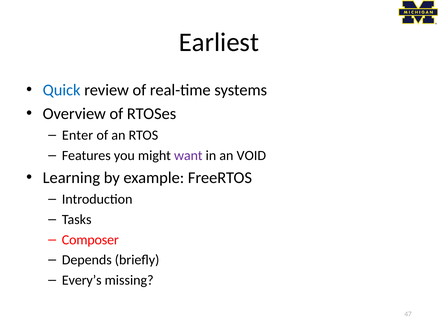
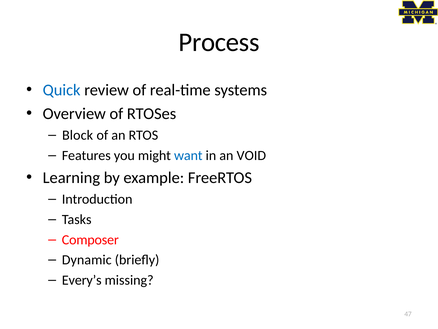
Earliest: Earliest -> Process (219, 42)
Enter: Enter -> Block (78, 135)
want colour: purple -> blue (188, 155)
Depends: Depends -> Dynamic (87, 260)
